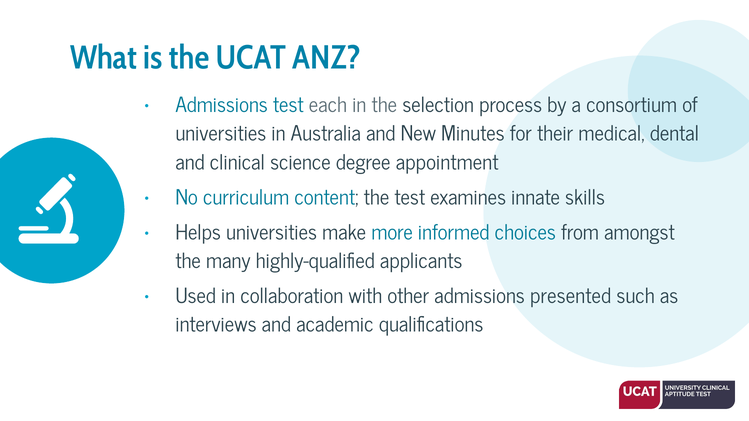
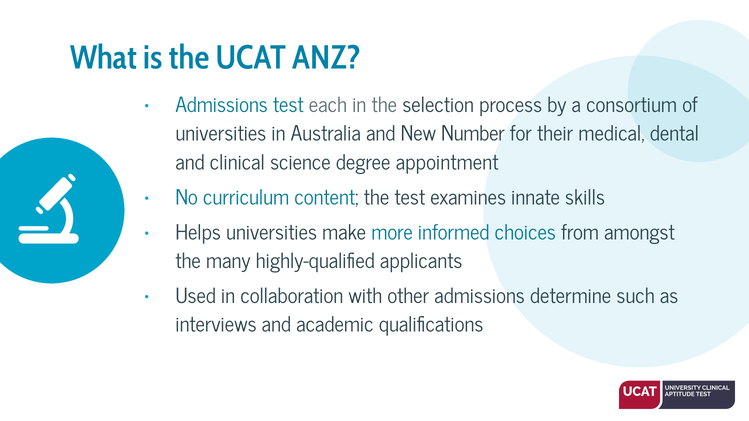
Minutes: Minutes -> Number (473, 134)
presented: presented -> determine (571, 297)
